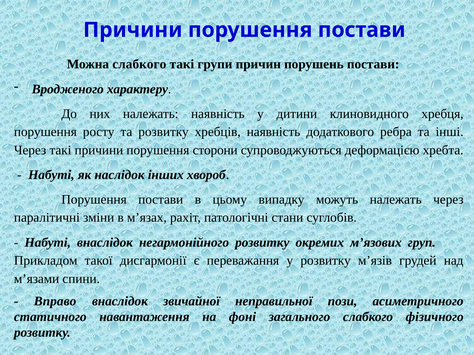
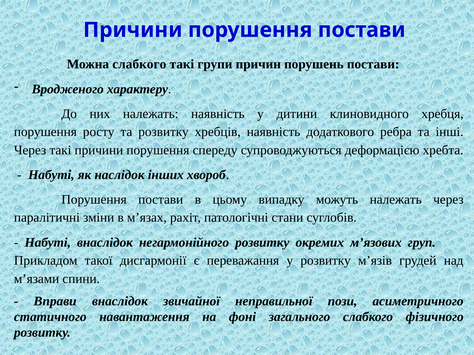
сторони: сторони -> спереду (215, 150)
Вправо: Вправо -> Вправи (55, 301)
